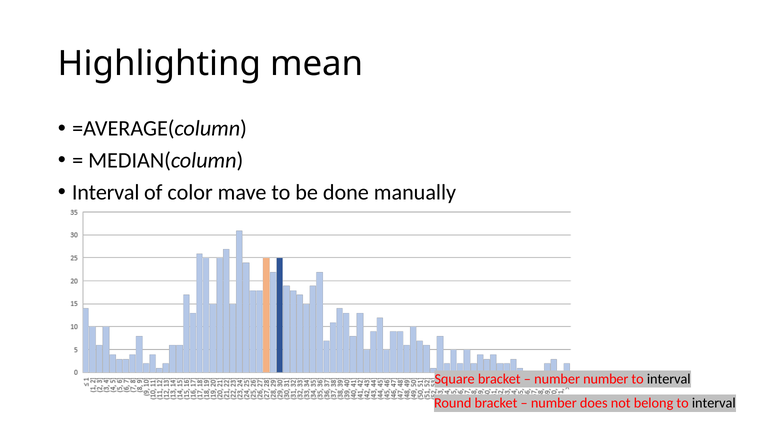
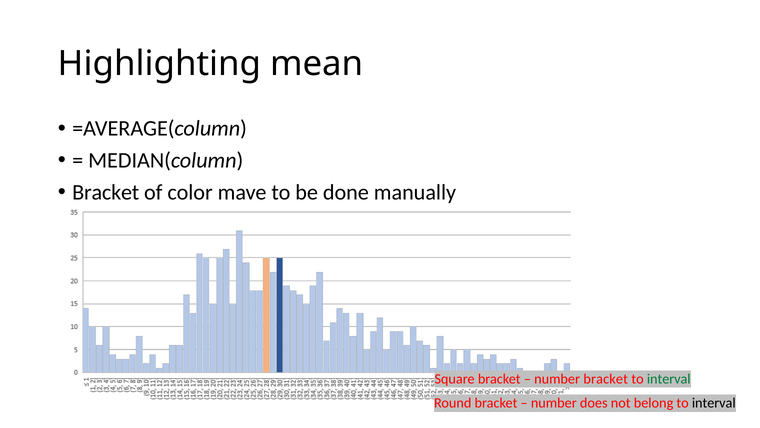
Interval: Interval -> Bracket (106, 192)
number number: number -> bracket (606, 379)
interval colour: black -> green (669, 379)
